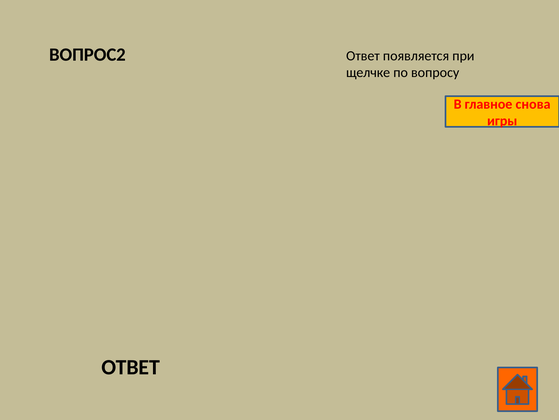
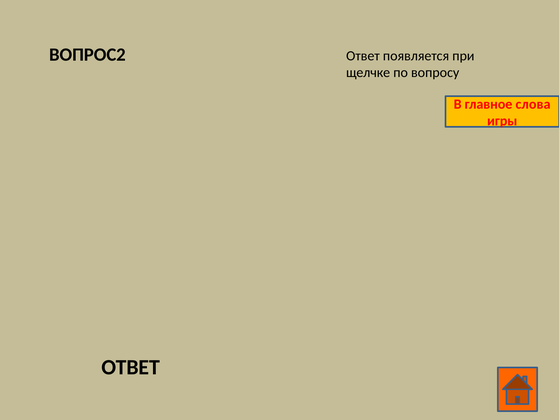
снова: снова -> слова (533, 104)
